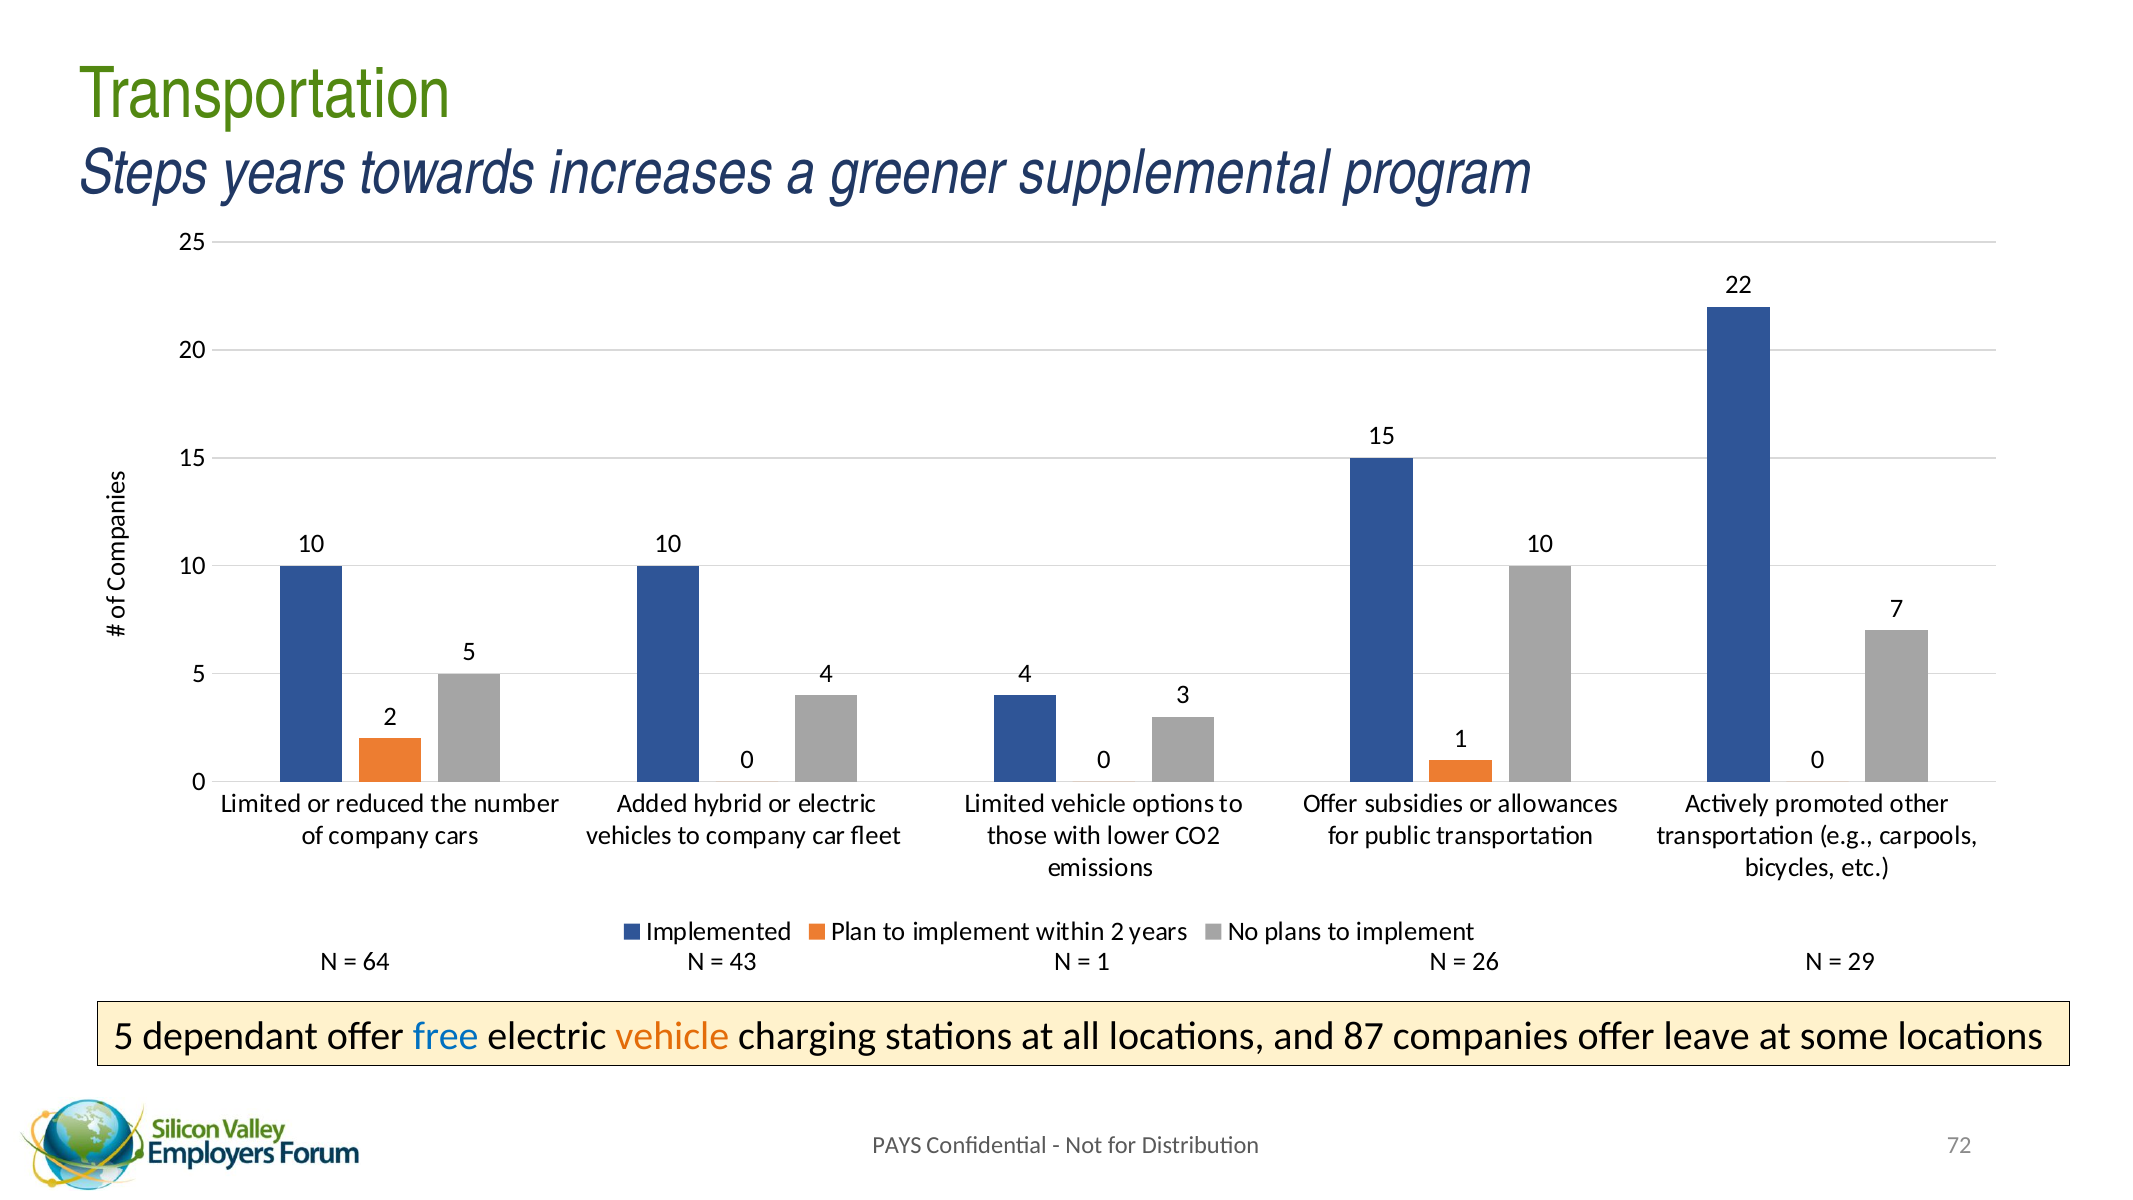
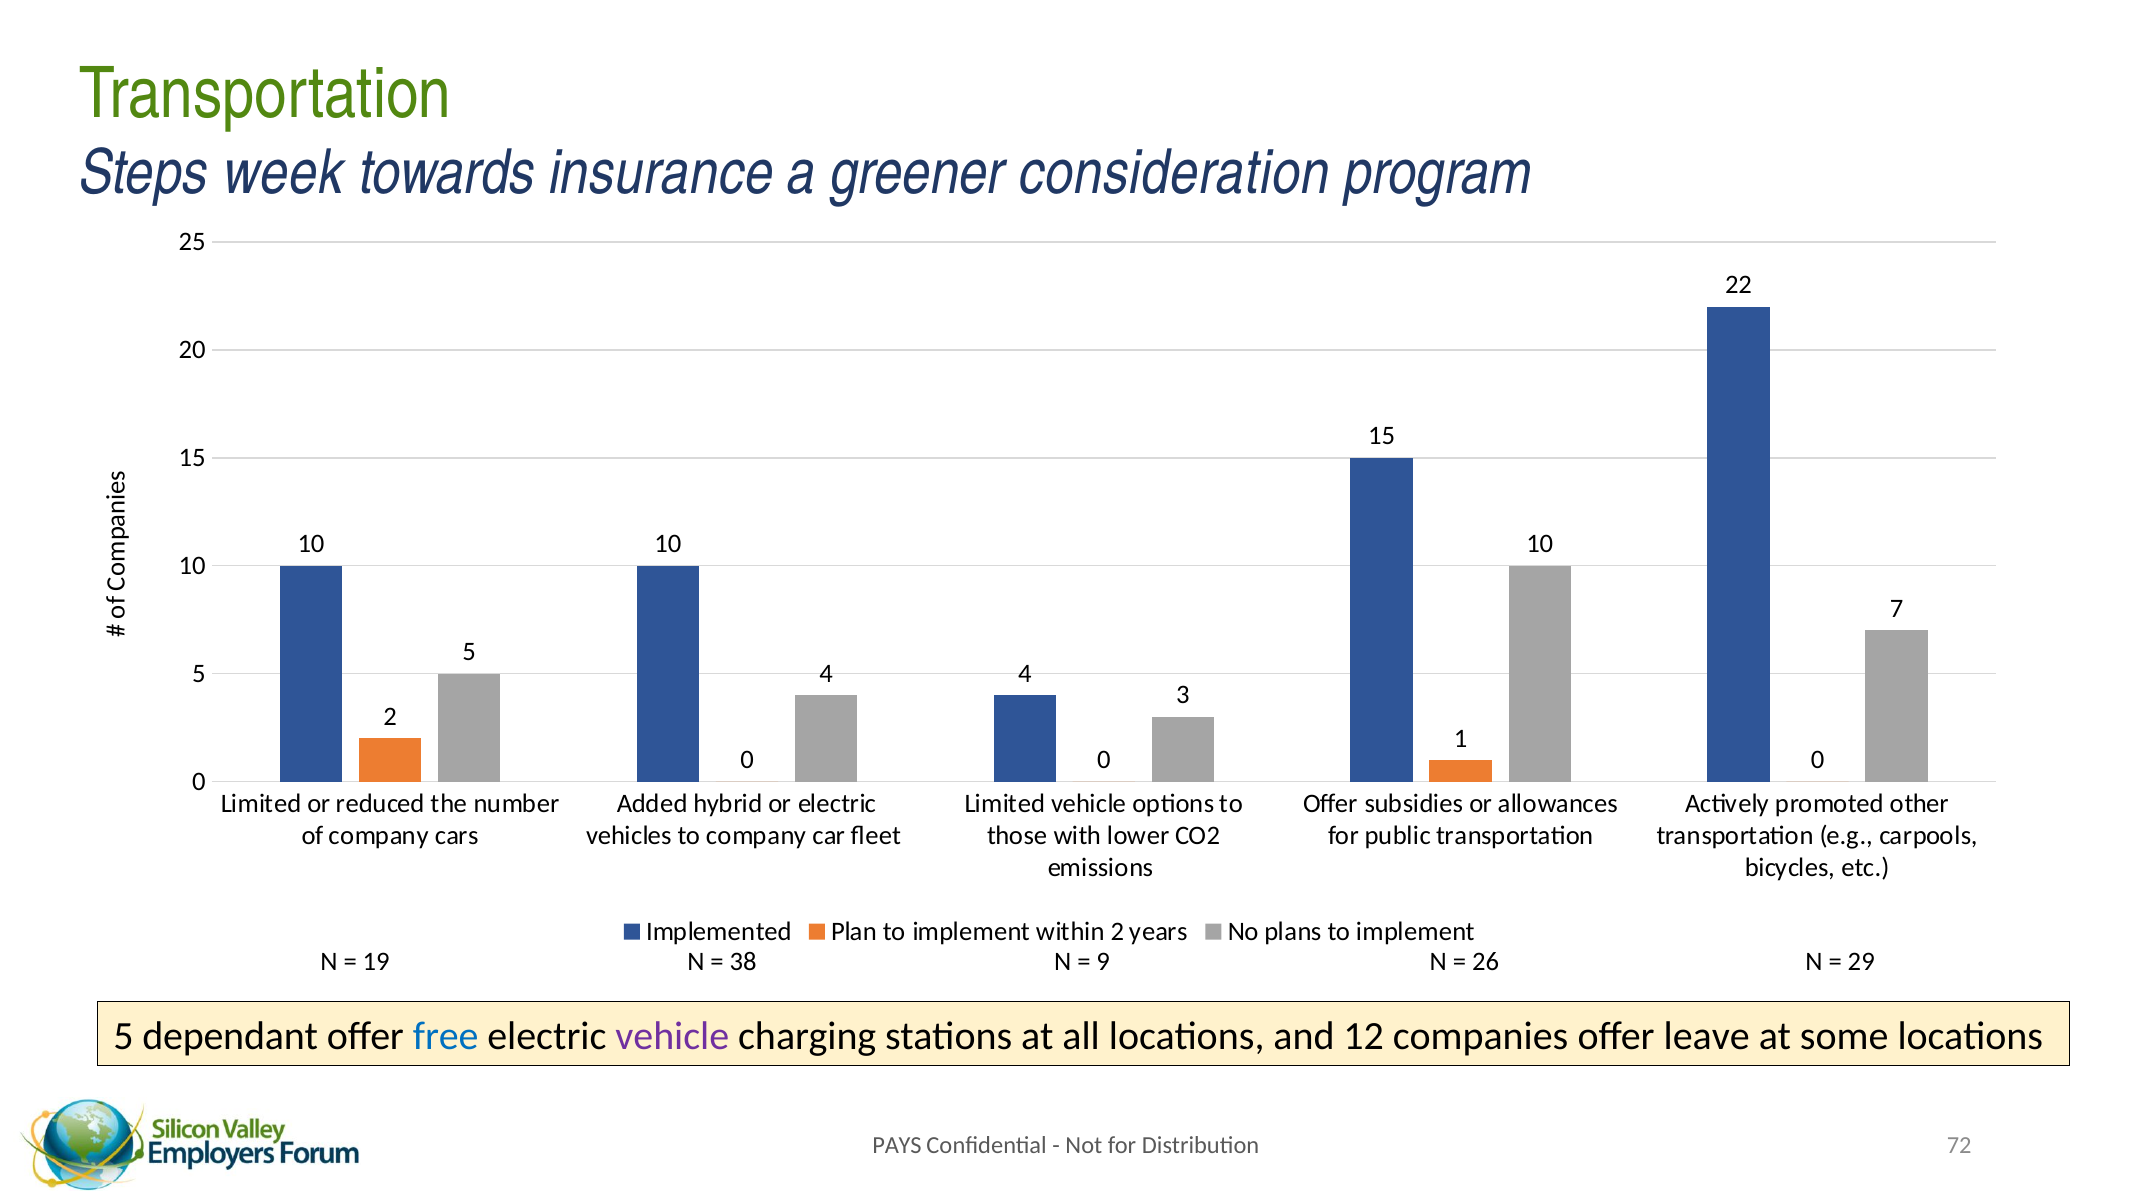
Steps years: years -> week (284, 173)
increases: increases -> insurance (661, 173)
supplemental: supplemental -> consideration (1174, 173)
64: 64 -> 19 (376, 961)
43: 43 -> 38 (743, 961)
1: 1 -> 9 (1103, 961)
vehicle colour: orange -> purple (672, 1036)
87: 87 -> 12 (1364, 1036)
